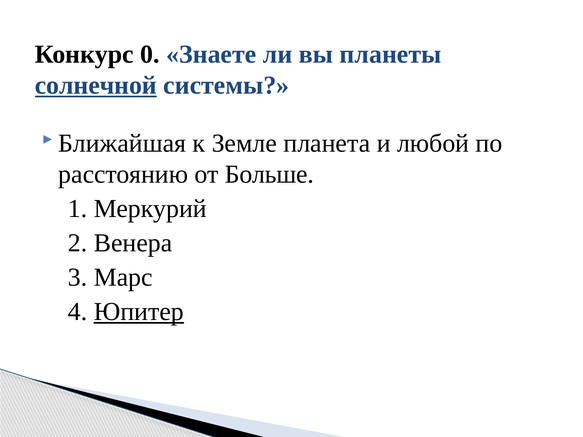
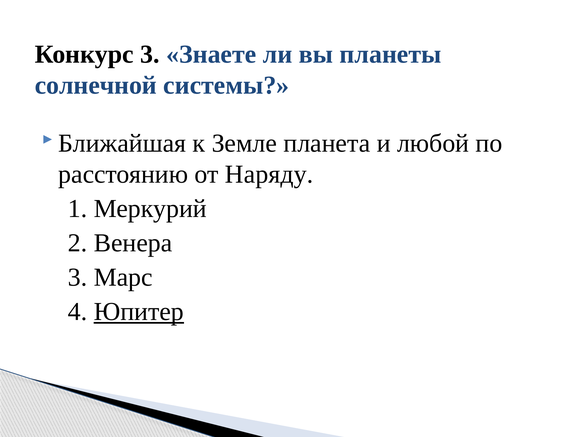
Конкурс 0: 0 -> 3 (150, 54)
солнечной underline: present -> none (96, 85)
Больше: Больше -> Наряду (269, 174)
